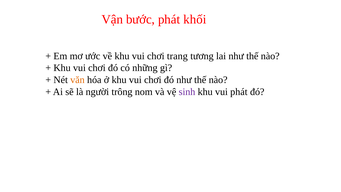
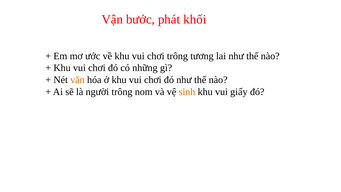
chơi trang: trang -> trông (177, 56)
sinh colour: purple -> orange (187, 92)
vui phát: phát -> giấy (239, 92)
